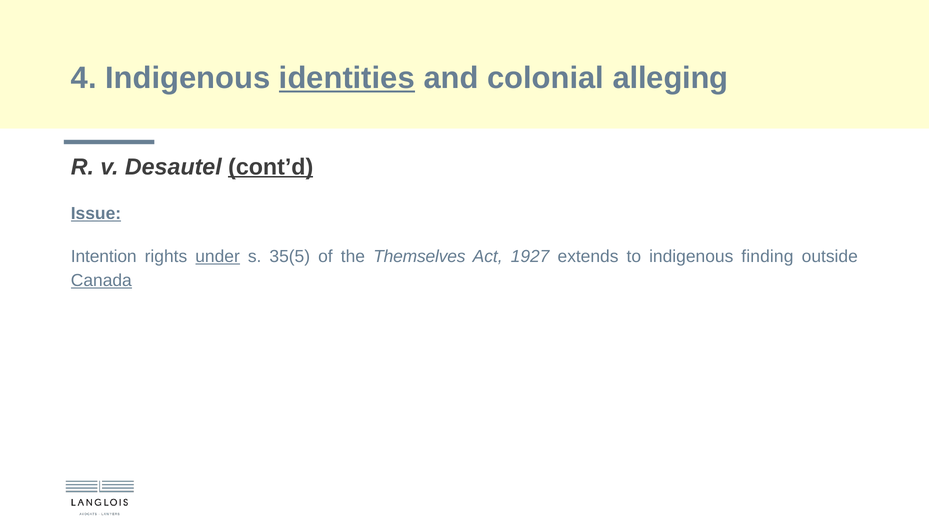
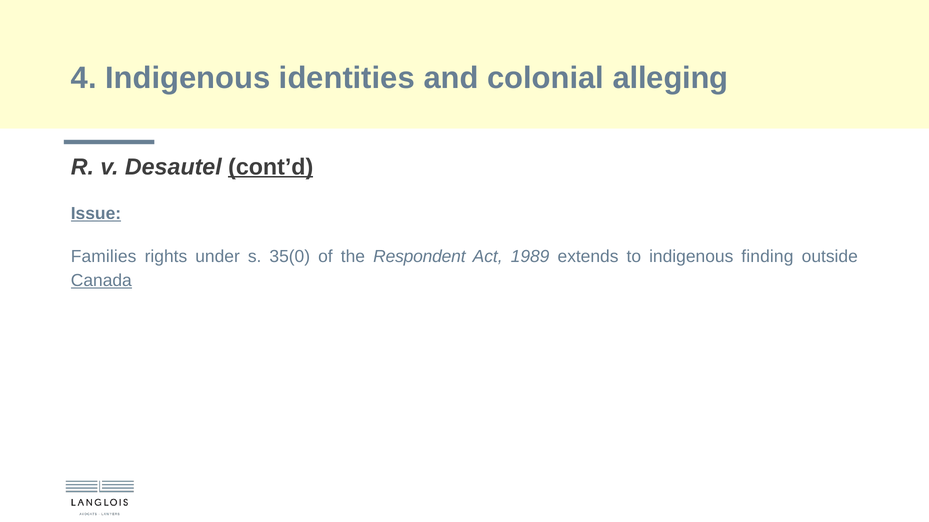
identities underline: present -> none (347, 78)
Intention: Intention -> Families (104, 257)
under underline: present -> none (218, 257)
35(5: 35(5 -> 35(0 (290, 257)
Themselves: Themselves -> Respondent (419, 257)
1927: 1927 -> 1989 (530, 257)
